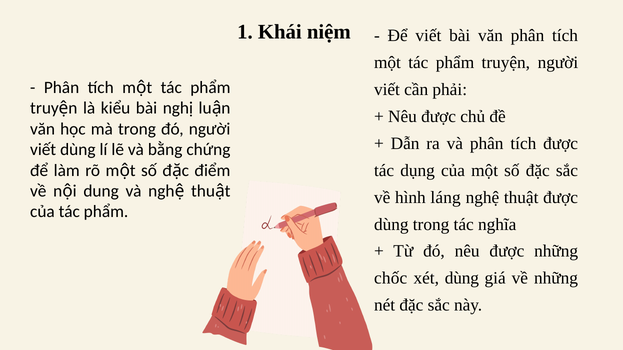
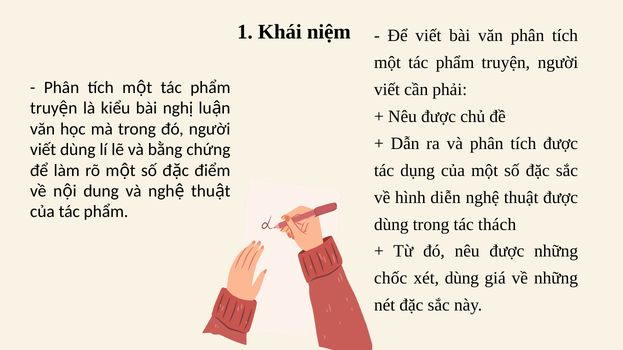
láng: láng -> diễn (446, 198)
nghĩa: nghĩa -> thách (497, 225)
